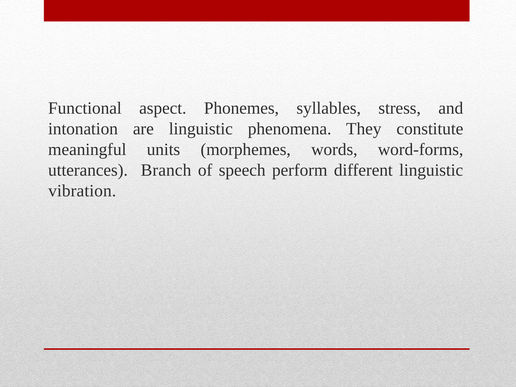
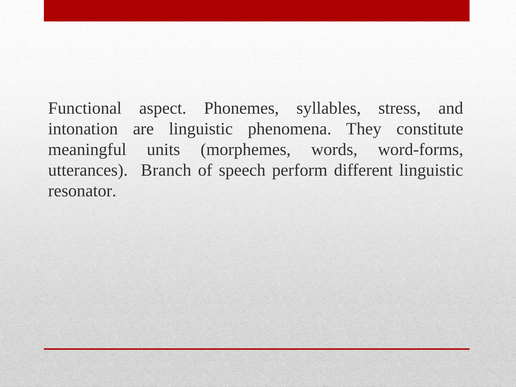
vibration: vibration -> resonator (82, 191)
